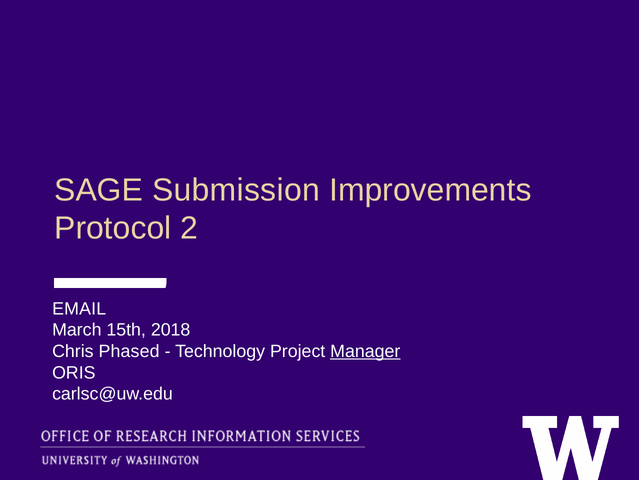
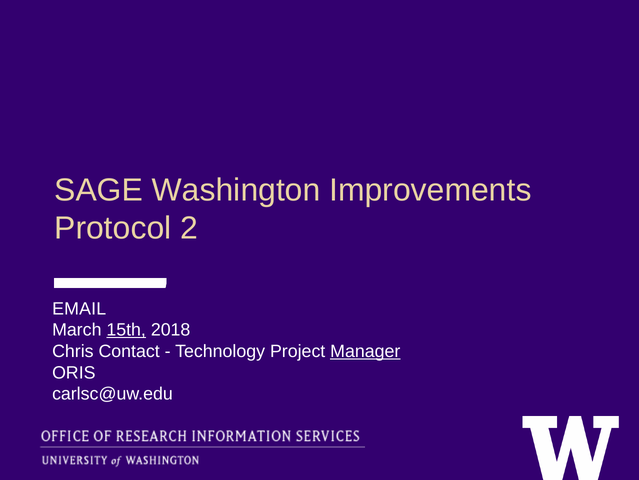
Submission: Submission -> Washington (236, 190)
15th underline: none -> present (126, 329)
Phased: Phased -> Contact (129, 351)
